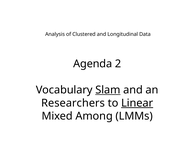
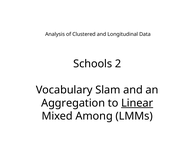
Agenda: Agenda -> Schools (93, 64)
Slam underline: present -> none (108, 90)
Researchers: Researchers -> Aggregation (73, 103)
